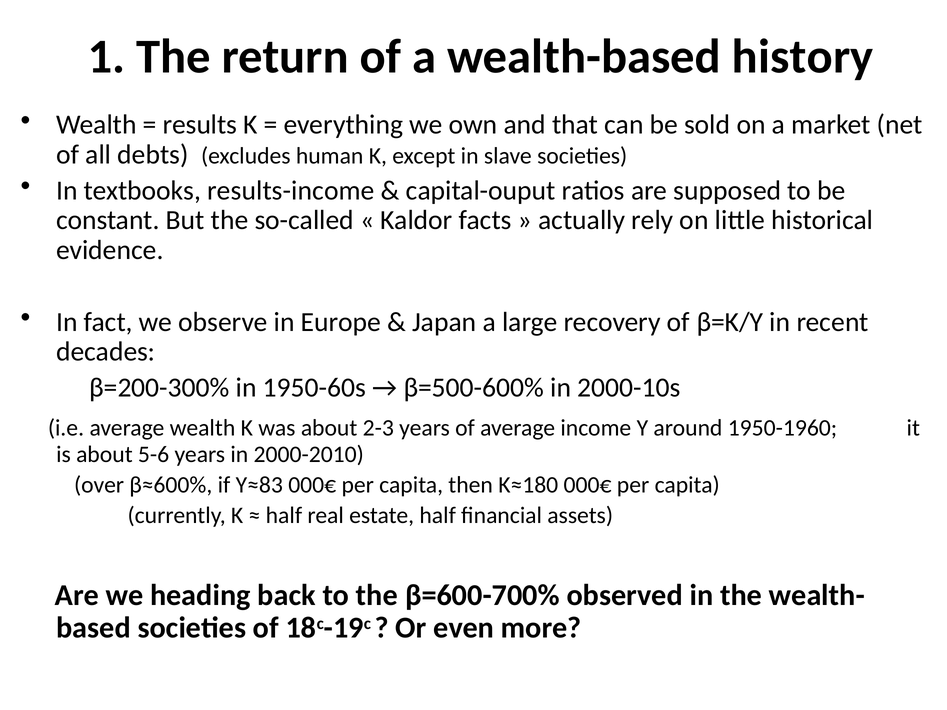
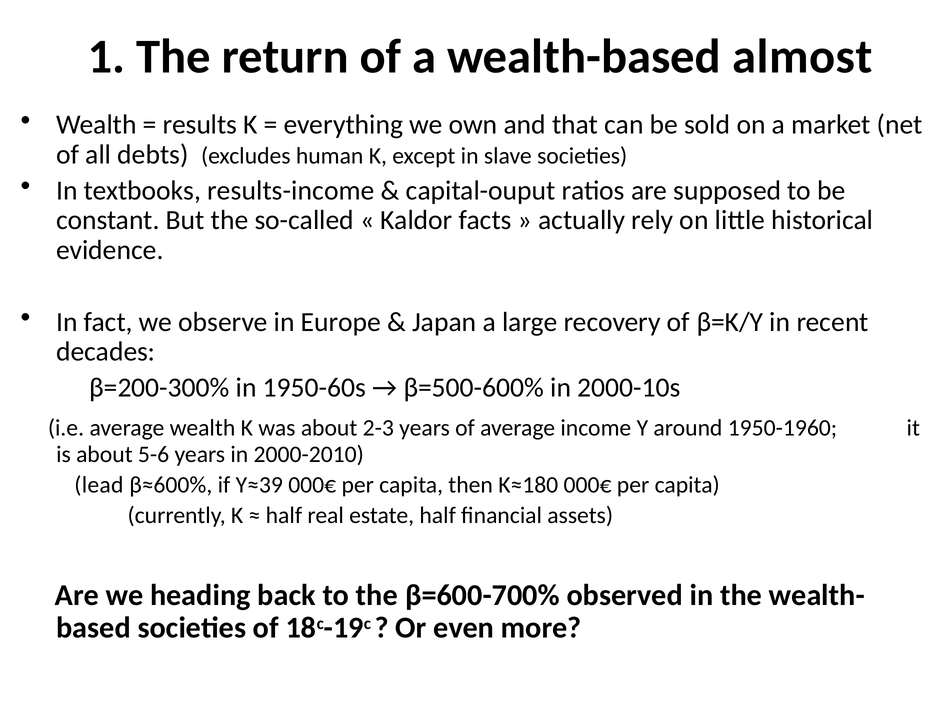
history: history -> almost (803, 57)
over: over -> lead (99, 485)
Y≈83: Y≈83 -> Y≈39 (259, 485)
